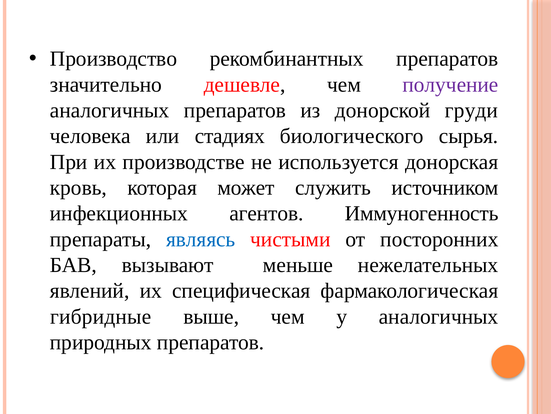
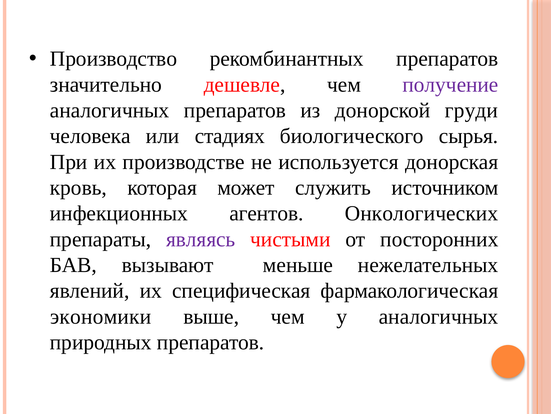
Иммуногенность: Иммуногенность -> Онкологических (422, 213)
являясь colour: blue -> purple (201, 239)
гибридные: гибридные -> экономики (101, 316)
